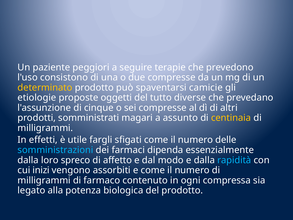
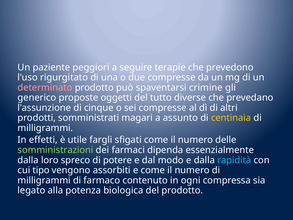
consistono: consistono -> rigurgitato (64, 77)
determinato colour: yellow -> pink (45, 87)
camicie: camicie -> crimine (206, 87)
etiologie: etiologie -> generico (37, 98)
somministrazioni colour: light blue -> light green (55, 150)
affetto: affetto -> potere (117, 160)
inizi: inizi -> tipo (41, 170)
